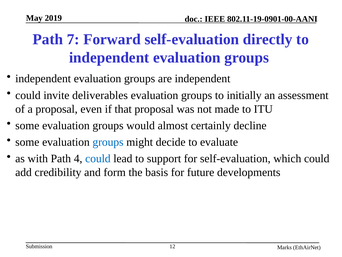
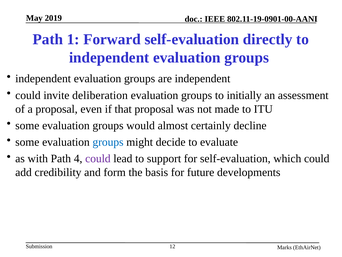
7: 7 -> 1 (73, 39)
deliverables: deliverables -> deliberation (100, 95)
could colour: blue -> purple (98, 158)
